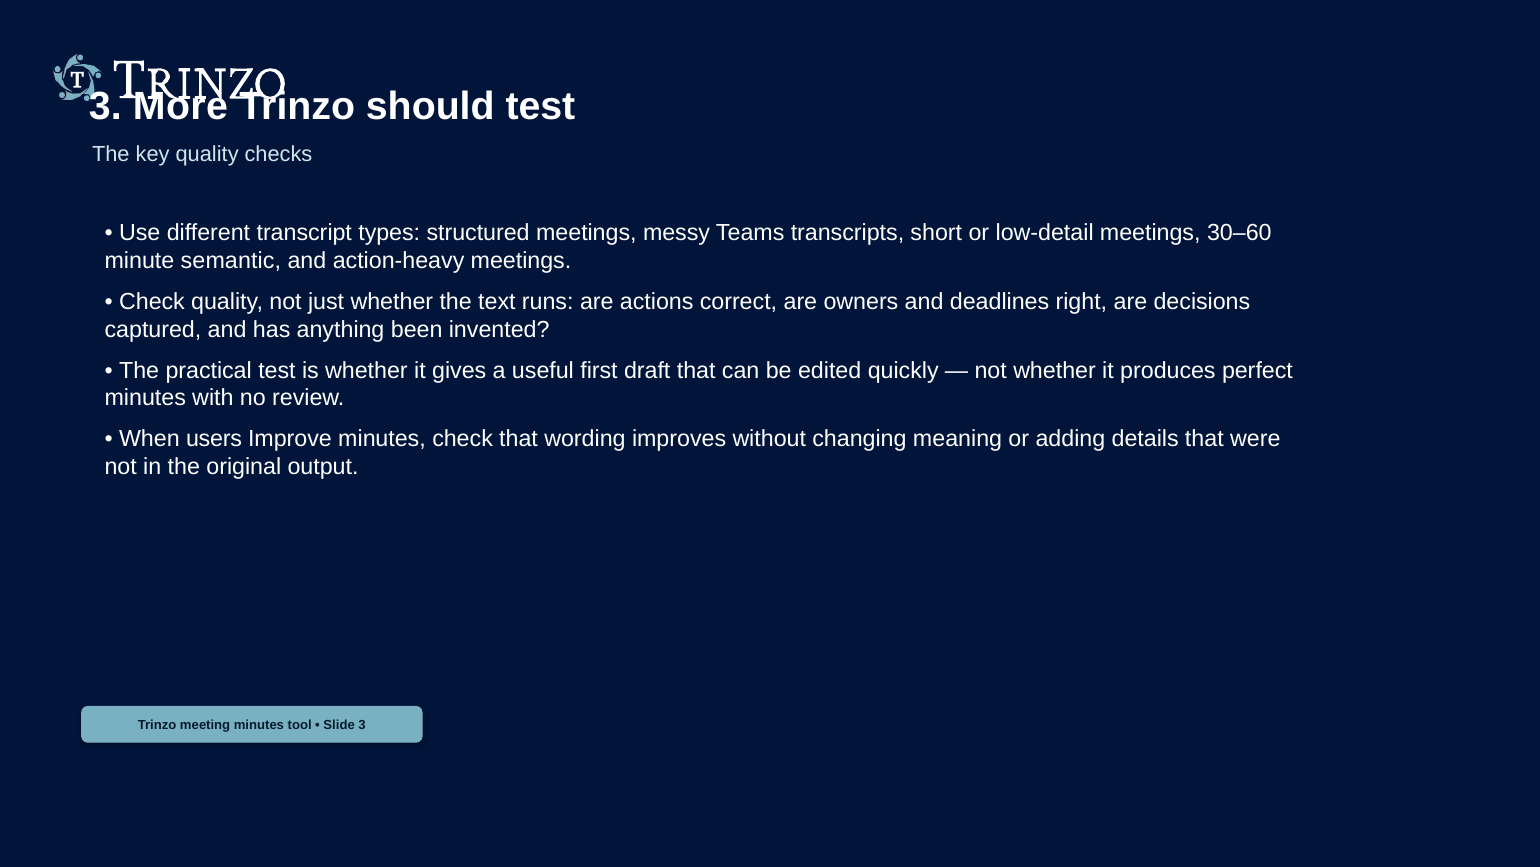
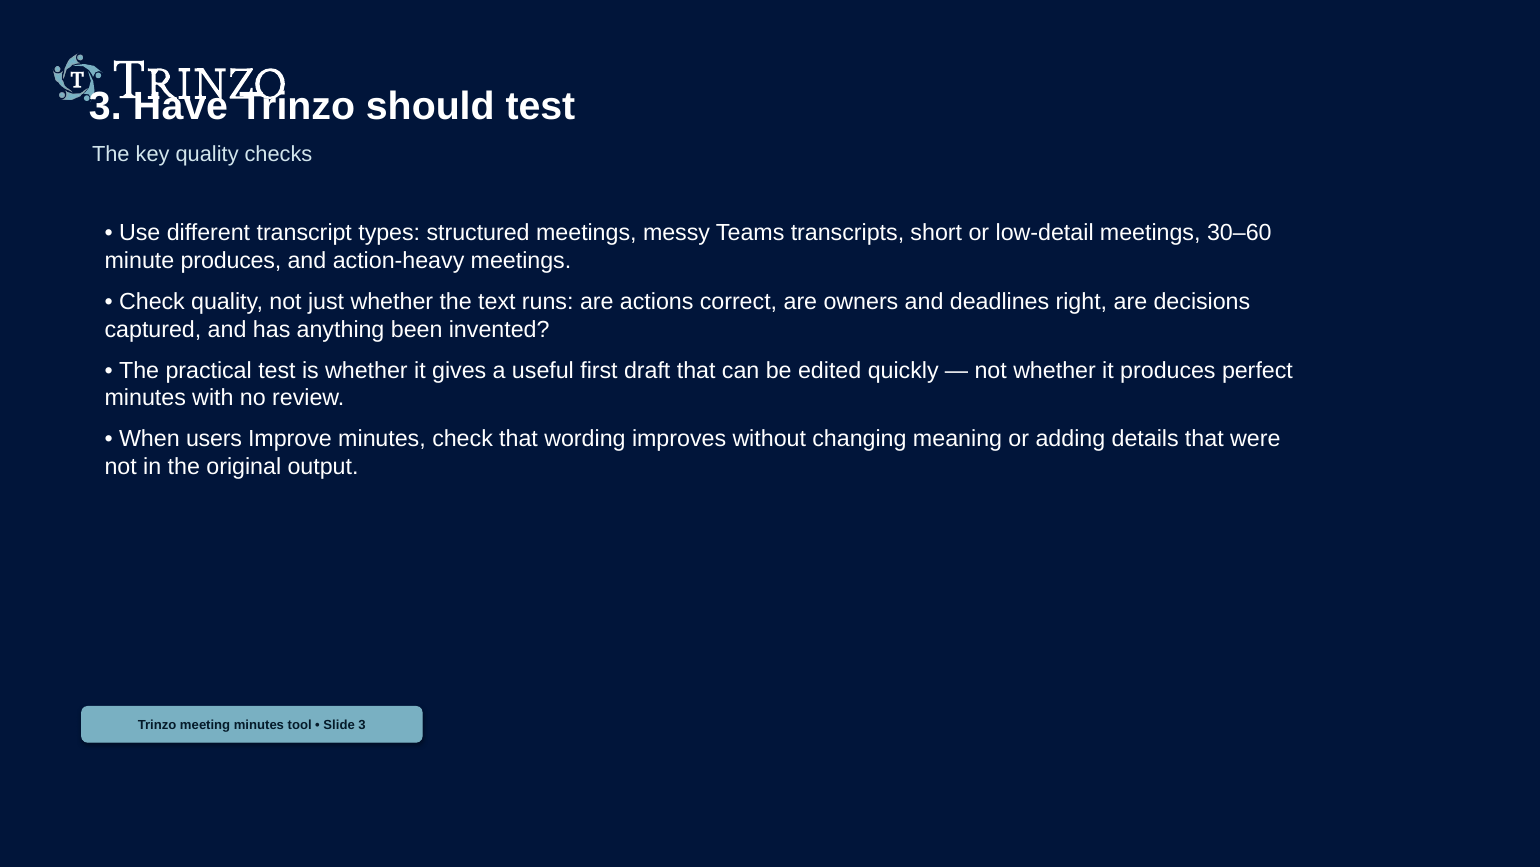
More: More -> Have (180, 107)
minute semantic: semantic -> produces (231, 260)
